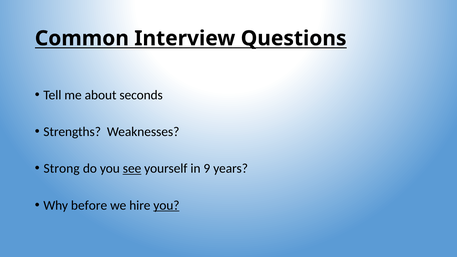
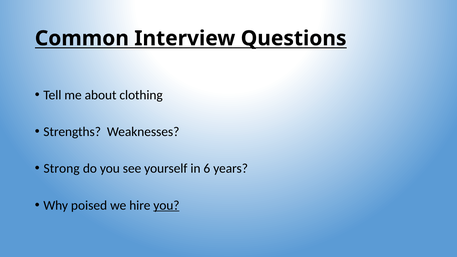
seconds: seconds -> clothing (141, 95)
see underline: present -> none (132, 169)
9: 9 -> 6 (207, 169)
before: before -> poised (89, 205)
